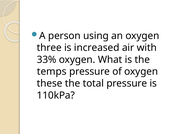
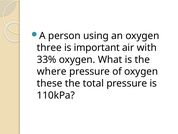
increased: increased -> important (97, 48)
temps: temps -> where (52, 71)
